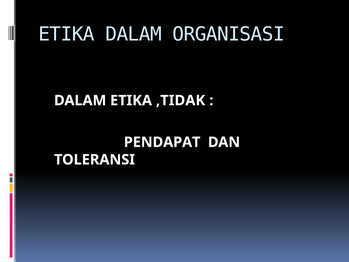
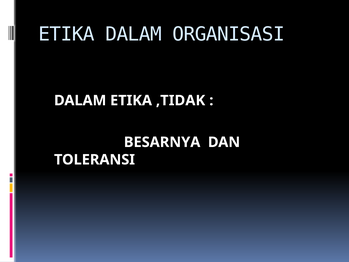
PENDAPAT: PENDAPAT -> BESARNYA (162, 142)
